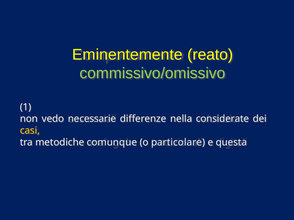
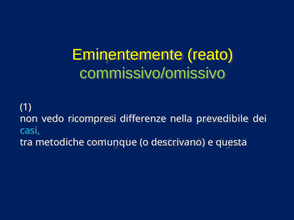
necessarie: necessarie -> ricompresi (92, 119)
considerate: considerate -> prevedibile (222, 119)
casi colour: yellow -> light blue (30, 131)
particolare: particolare -> descrivano (178, 143)
